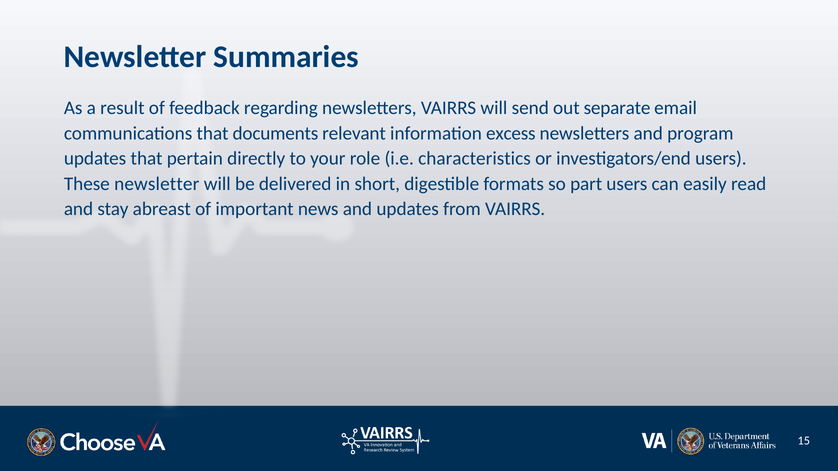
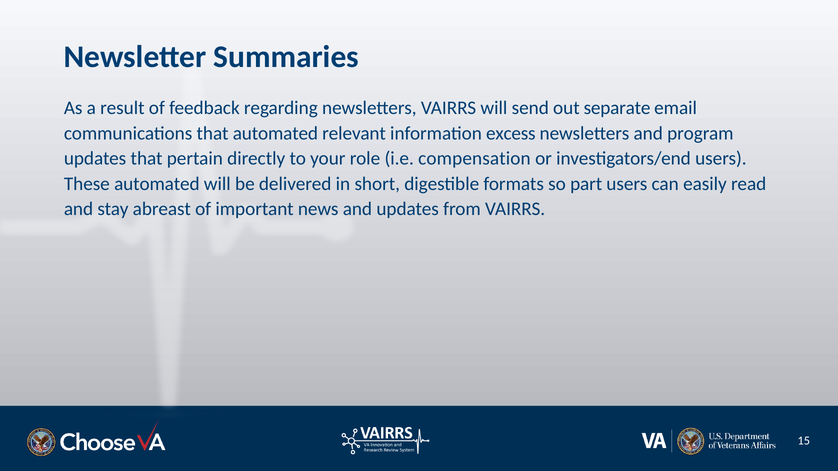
that documents: documents -> automated (275, 133)
characteristics: characteristics -> compensation (474, 159)
These newsletter: newsletter -> automated (157, 184)
